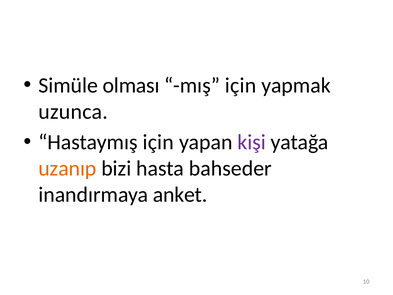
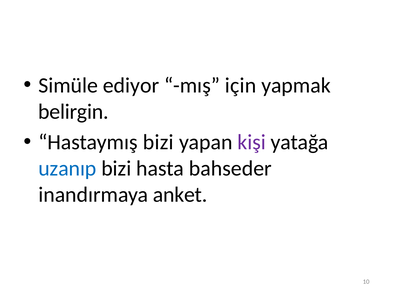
olması: olması -> ediyor (131, 85)
uzunca: uzunca -> belirgin (73, 112)
Hastaymış için: için -> bizi (158, 142)
uzanıp colour: orange -> blue (67, 168)
